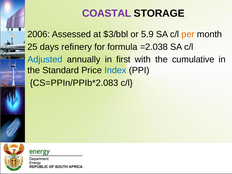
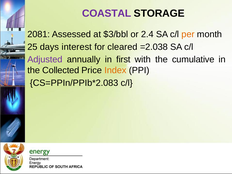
2006: 2006 -> 2081 (39, 34)
5.9: 5.9 -> 2.4 (147, 34)
refinery: refinery -> interest (77, 47)
formula: formula -> cleared (122, 47)
Adjusted colour: blue -> purple (45, 59)
Standard: Standard -> Collected (61, 70)
Index colour: blue -> orange (115, 70)
